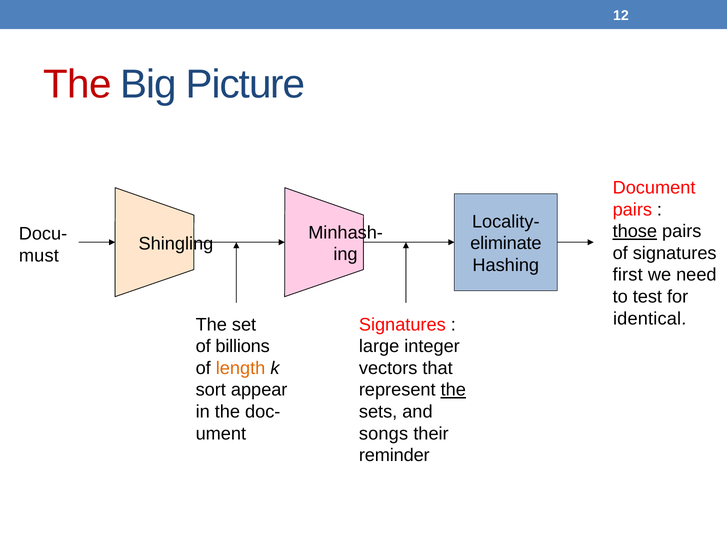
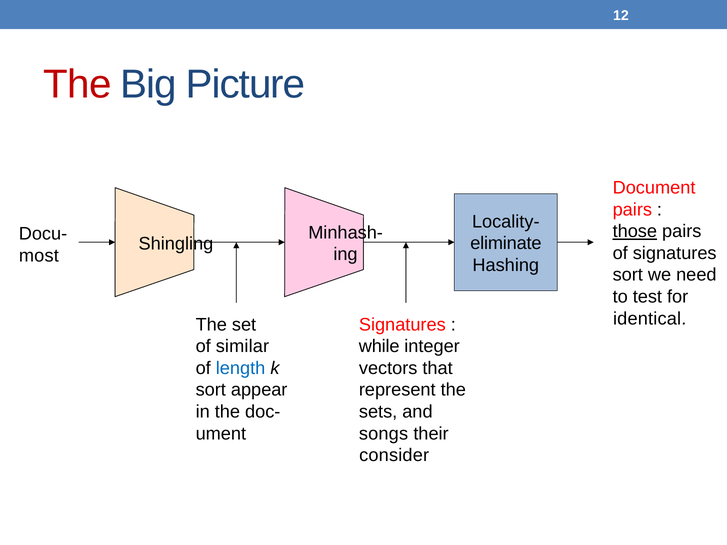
must: must -> most (39, 256)
first: first -> sort (628, 275)
billions: billions -> similar (242, 347)
large: large -> while (379, 347)
length colour: orange -> blue (241, 368)
the underline: present -> none (453, 390)
reminder: reminder -> consider (394, 456)
